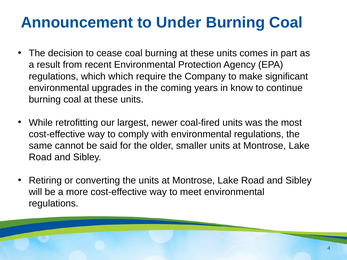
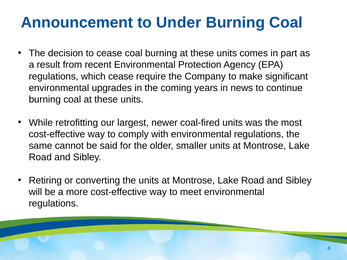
which which: which -> cease (121, 76)
know: know -> news (242, 88)
